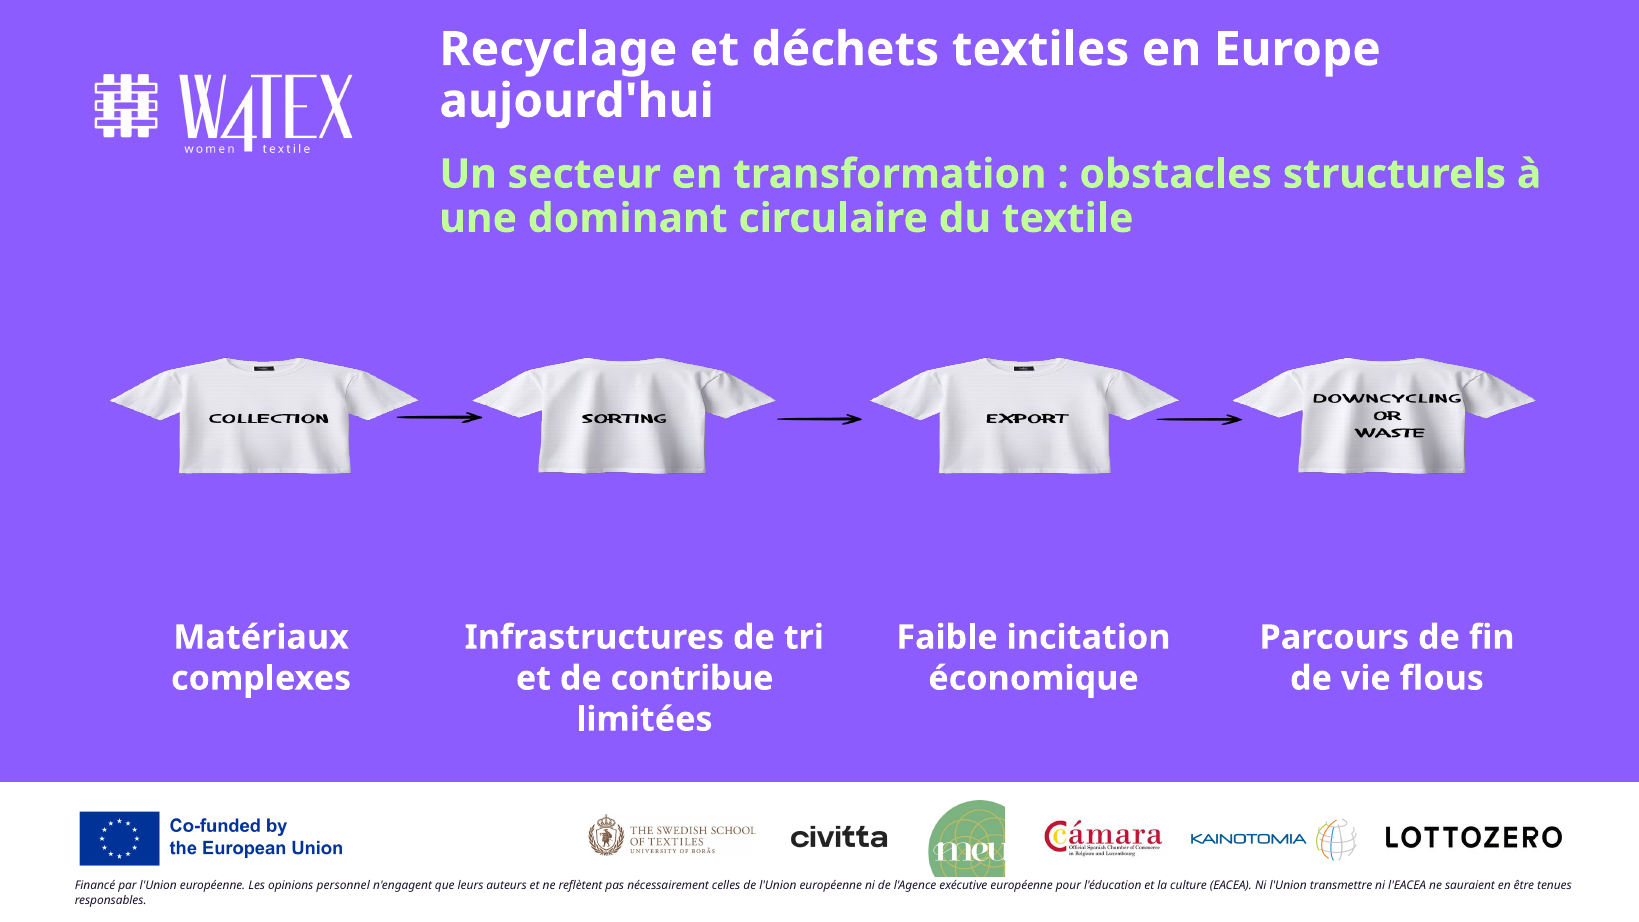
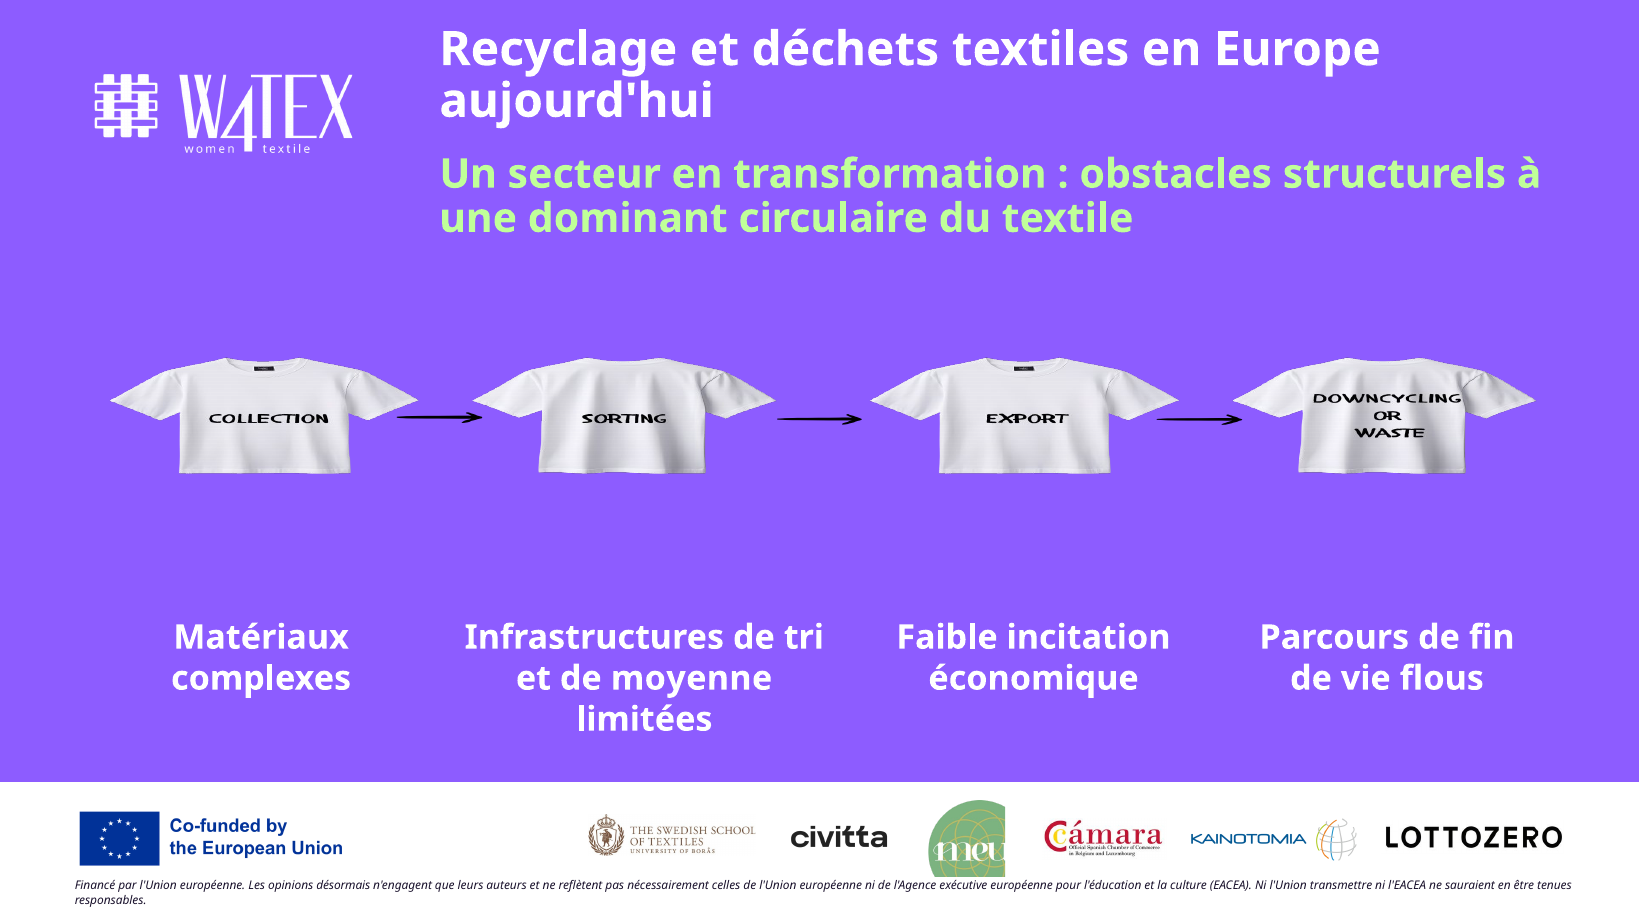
contribue: contribue -> moyenne (692, 678)
personnel: personnel -> désormais (343, 886)
